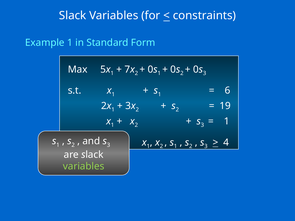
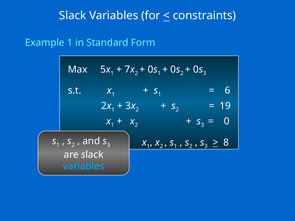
1: 1 -> 0 (227, 121)
4: 4 -> 8 (226, 143)
variables colour: light green -> light blue (84, 167)
